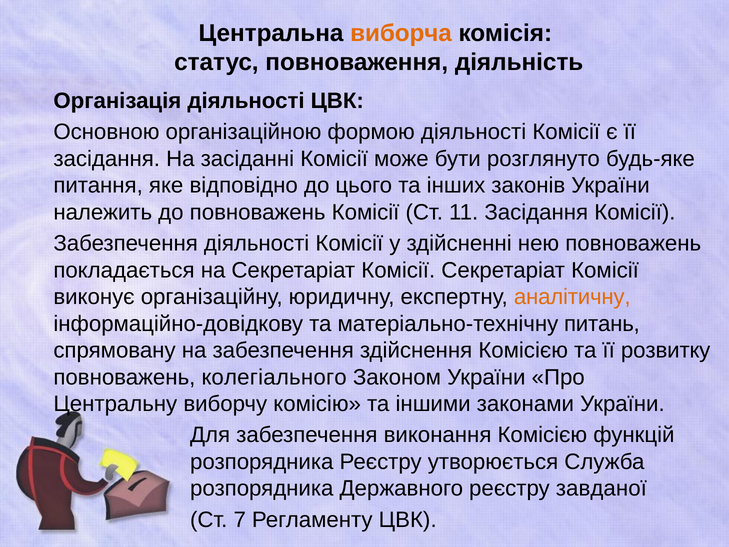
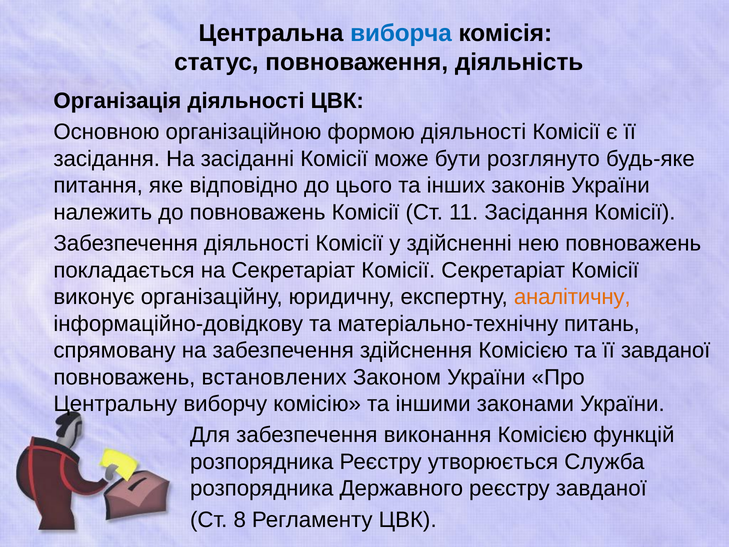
виборча colour: orange -> blue (401, 33)
її розвитку: розвитку -> завданої (666, 350)
колегіального: колегіального -> встановлених (274, 377)
7: 7 -> 8 (240, 519)
